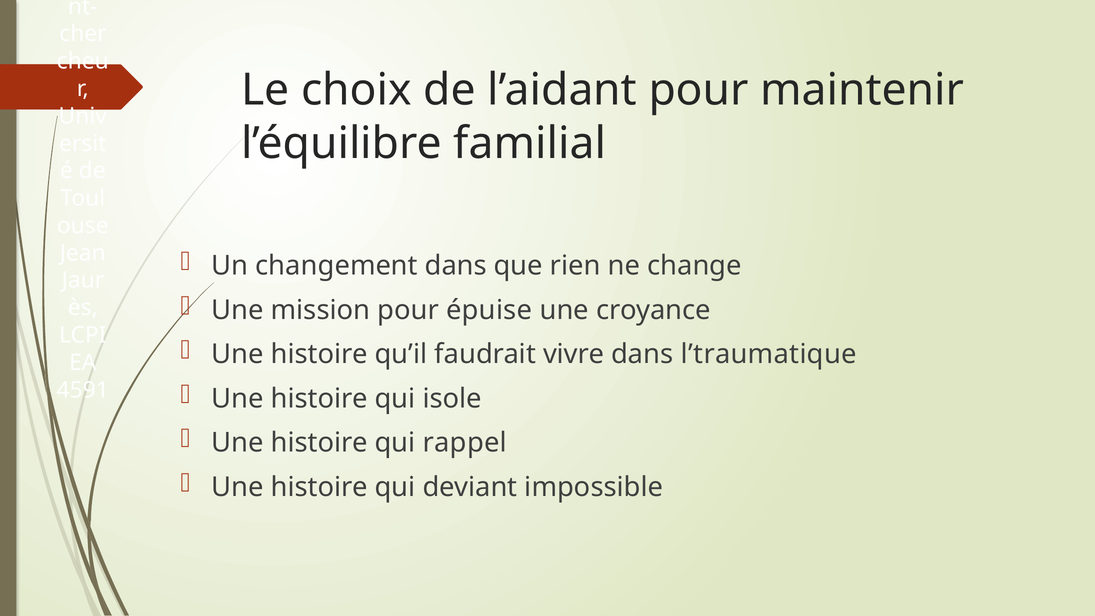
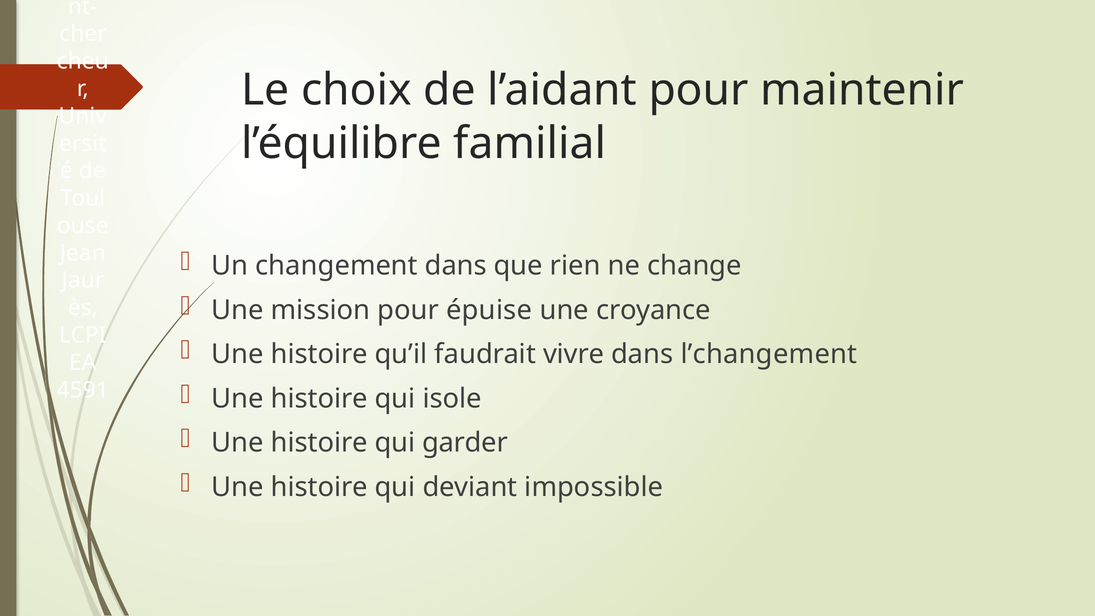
l’traumatique: l’traumatique -> l’changement (769, 354)
rappel: rappel -> garder (465, 443)
